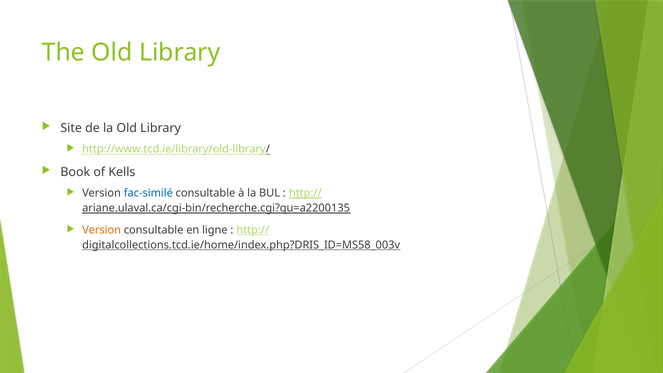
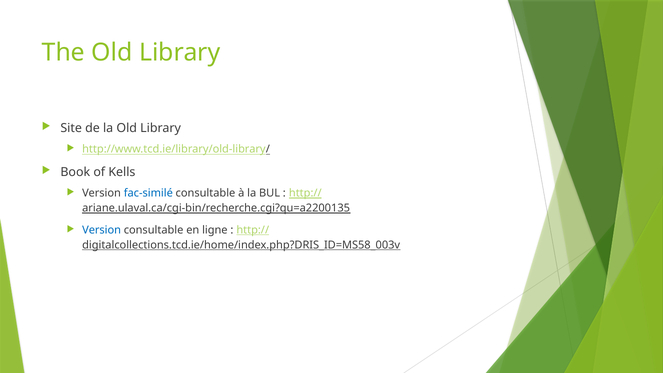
Version colour: orange -> blue (102, 230)
